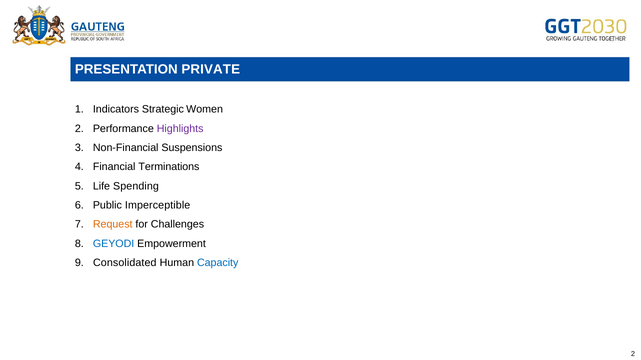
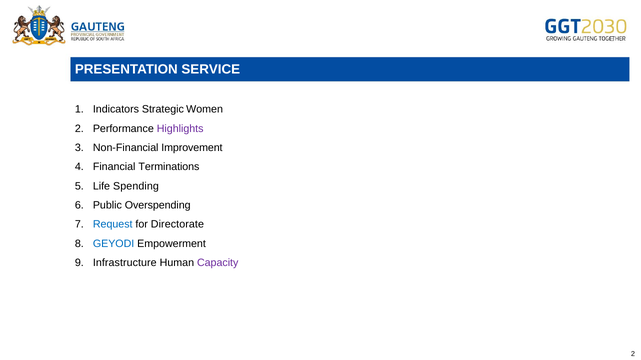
PRIVATE: PRIVATE -> SERVICE (211, 69)
Suspensions: Suspensions -> Improvement (192, 148)
Imperceptible: Imperceptible -> Overspending (158, 206)
Request colour: orange -> blue (113, 225)
Challenges: Challenges -> Directorate (177, 225)
Consolidated: Consolidated -> Infrastructure (125, 263)
Capacity colour: blue -> purple (218, 263)
